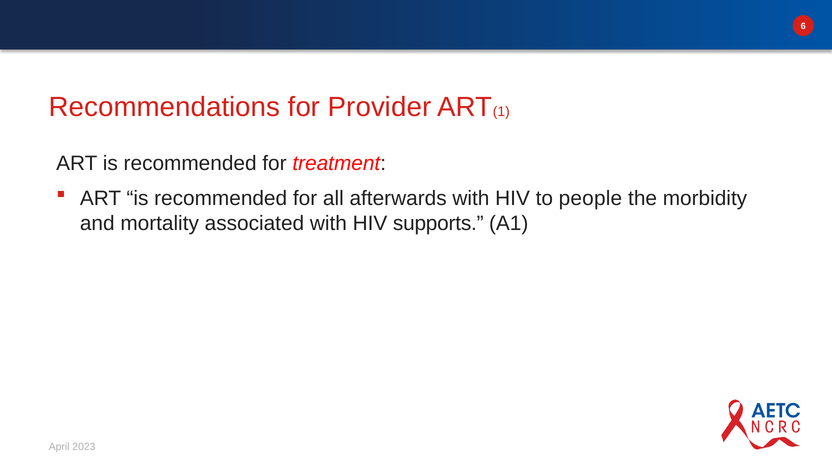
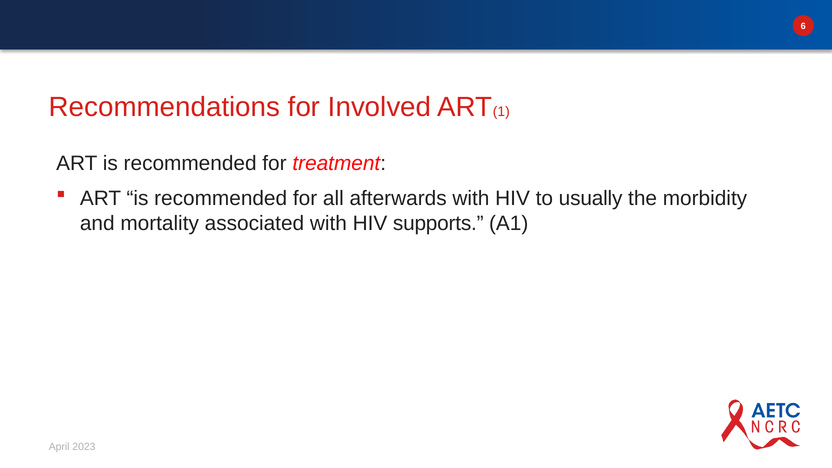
Provider: Provider -> Involved (380, 107)
people: people -> usually (591, 199)
